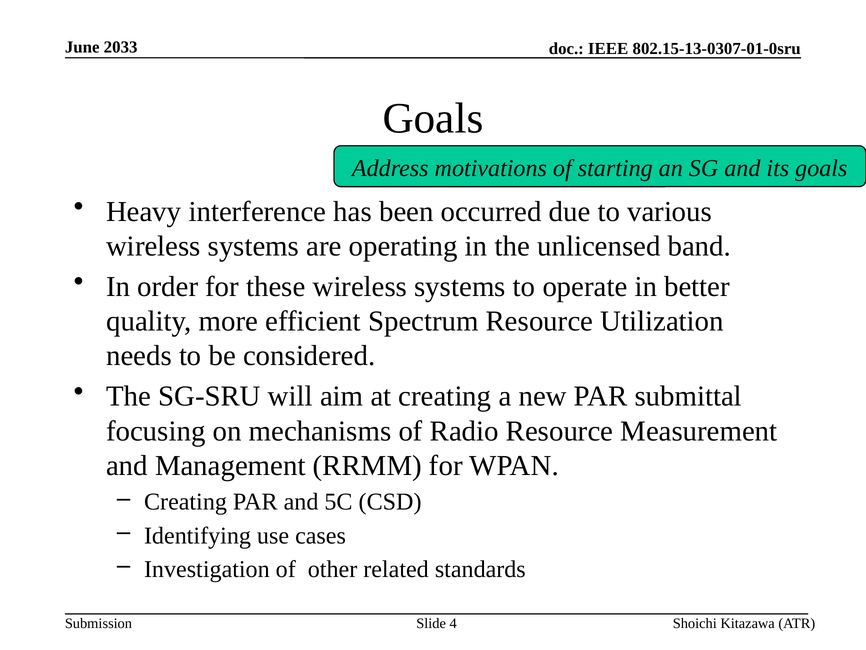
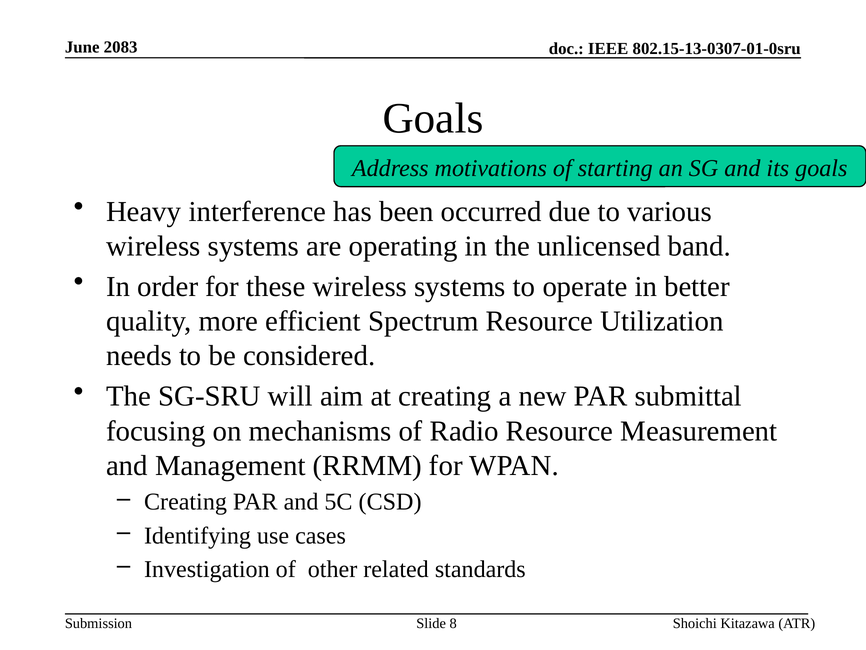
2033: 2033 -> 2083 (121, 47)
4: 4 -> 8 (453, 623)
